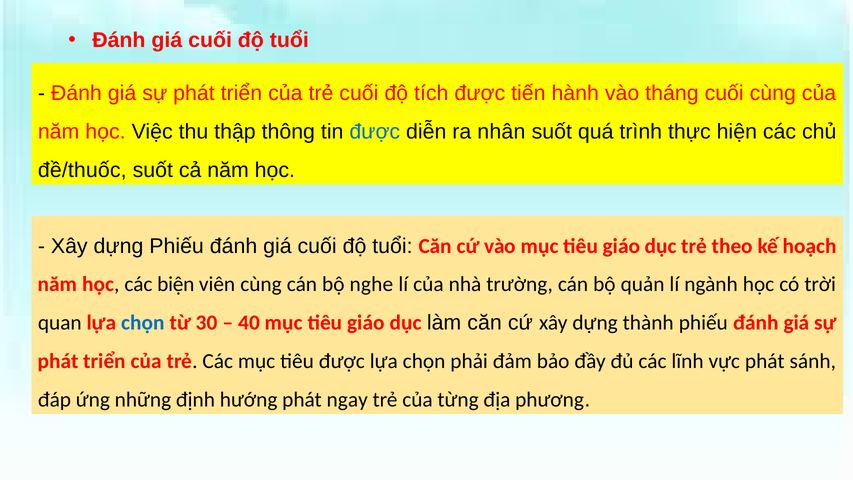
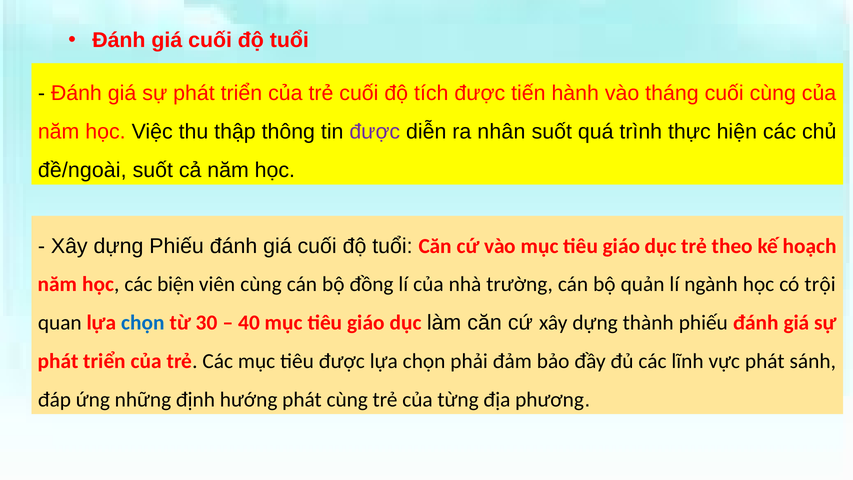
được colour: blue -> purple (375, 132)
đề/thuốc: đề/thuốc -> đề/ngoài (82, 170)
nghe: nghe -> đồng (372, 284)
trời: trời -> trội (820, 284)
phát ngay: ngay -> cùng (347, 399)
